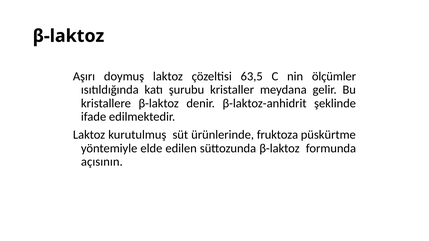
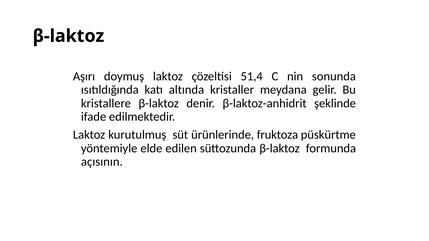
63,5: 63,5 -> 51,4 (252, 76)
ölçümler: ölçümler -> sonunda (334, 76)
şurubu: şurubu -> altında (186, 90)
